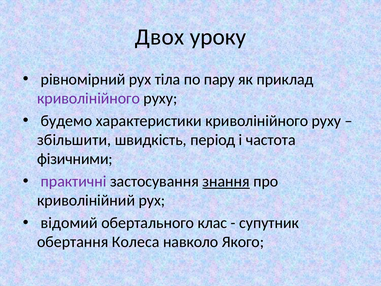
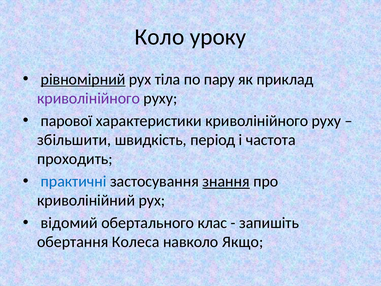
Двох: Двох -> Коло (160, 37)
рівномірний underline: none -> present (83, 79)
будемо: будемо -> парової (67, 121)
фізичними: фізичними -> проходить (75, 159)
практичні colour: purple -> blue (74, 181)
супутник: супутник -> запишіть (269, 223)
Якого: Якого -> Якщо (243, 242)
